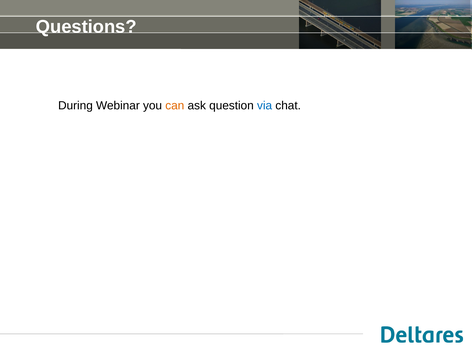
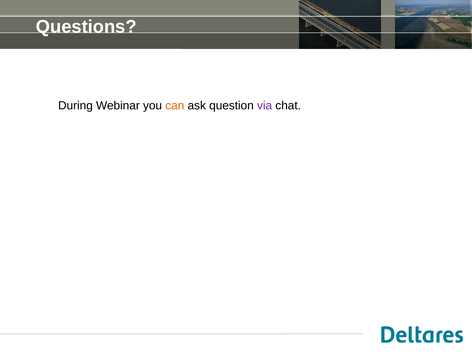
via colour: blue -> purple (265, 105)
